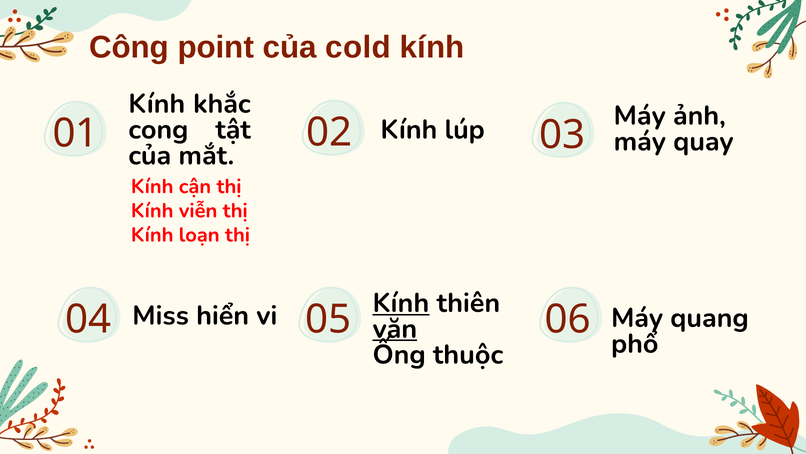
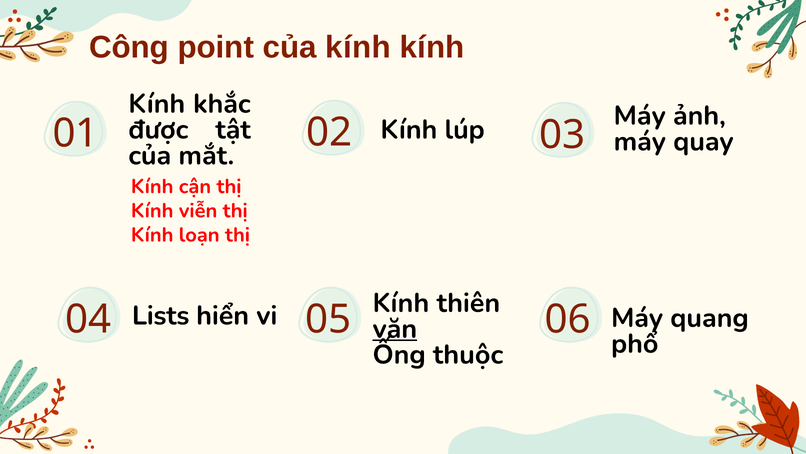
của cold: cold -> kính (358, 48)
cong: cong -> được (158, 129)
Kính underline: present -> none (401, 303)
Miss: Miss -> Lists (161, 315)
